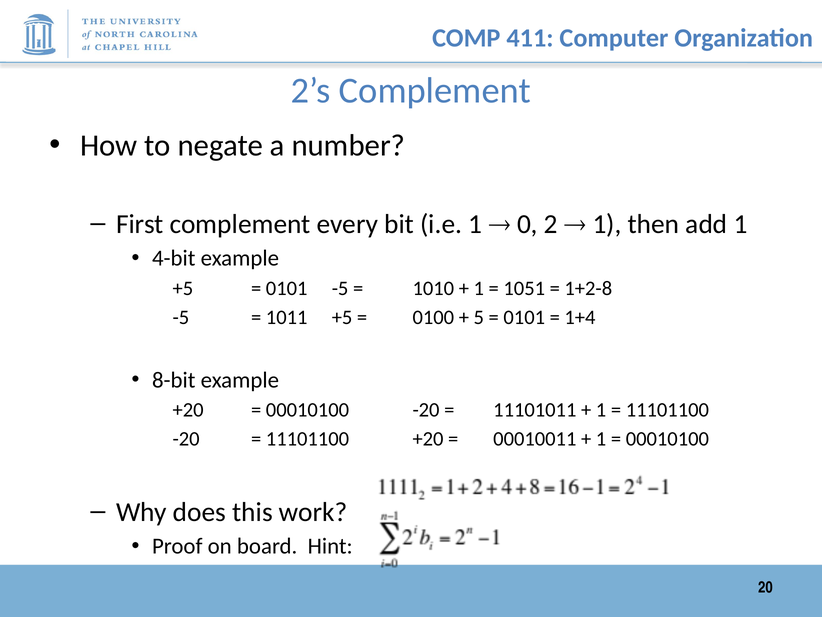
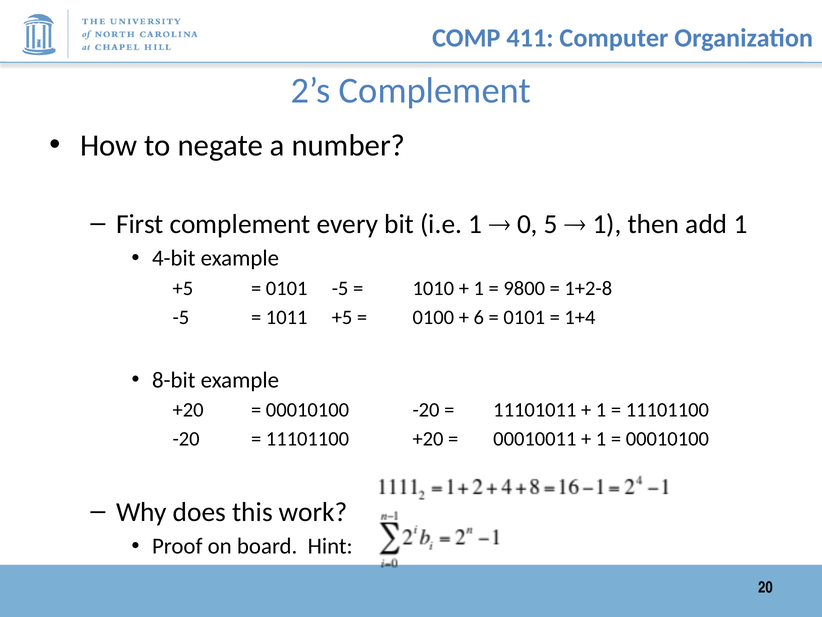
2: 2 -> 5 (551, 224)
1051: 1051 -> 9800 (524, 288)
5: 5 -> 6 (479, 317)
